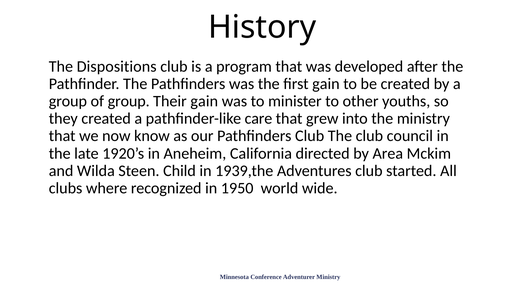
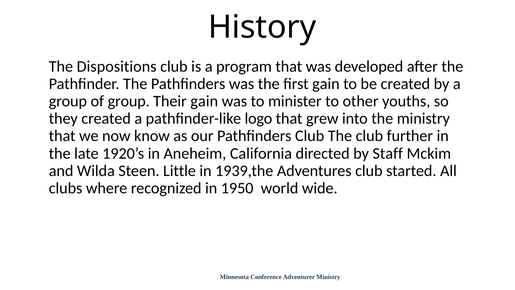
care: care -> logo (258, 118)
council: council -> further (410, 136)
Area: Area -> Staff (388, 153)
Child: Child -> Little (179, 171)
